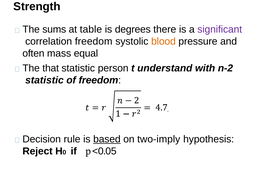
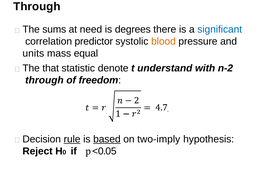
Strength: Strength -> Through (37, 7)
table: table -> need (91, 29)
significant colour: purple -> blue (220, 29)
correlation freedom: freedom -> predictor (94, 41)
often: often -> units (33, 54)
person: person -> denote (113, 68)
statistic: statistic -> through (44, 80)
rule underline: none -> present (72, 139)
